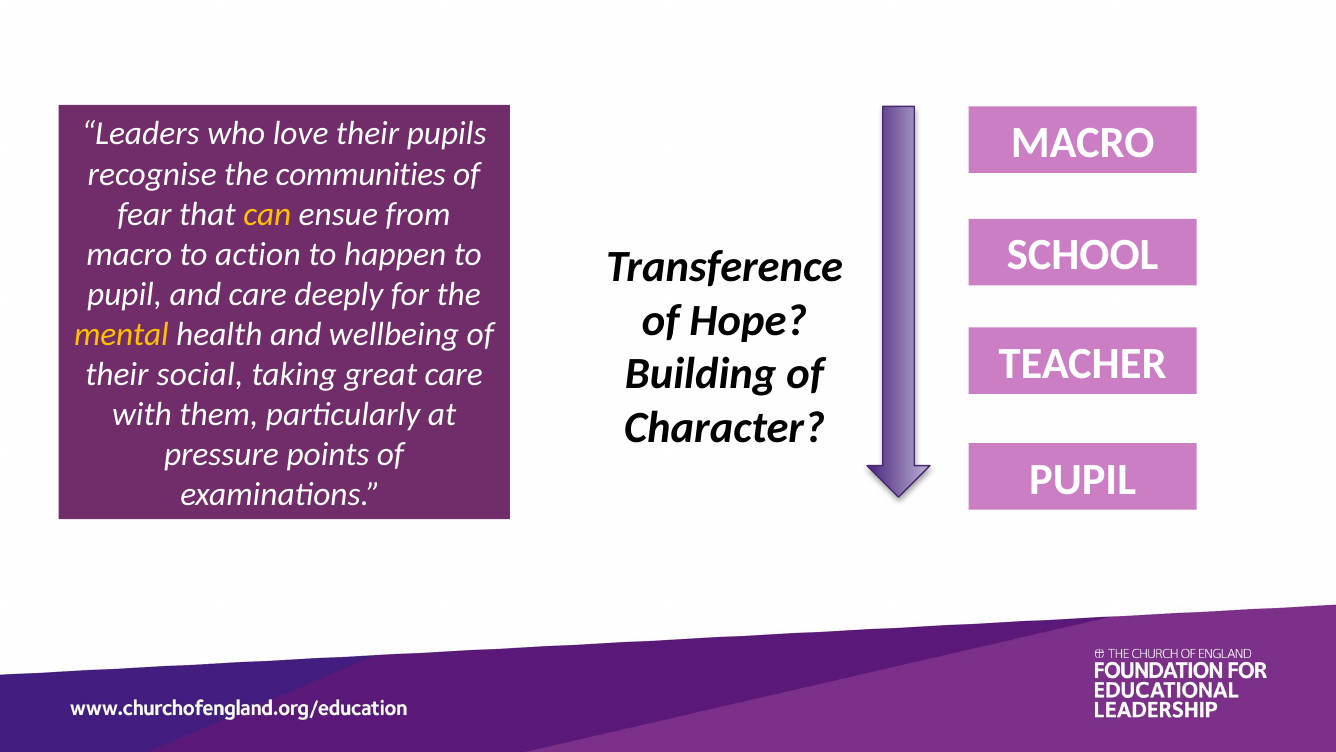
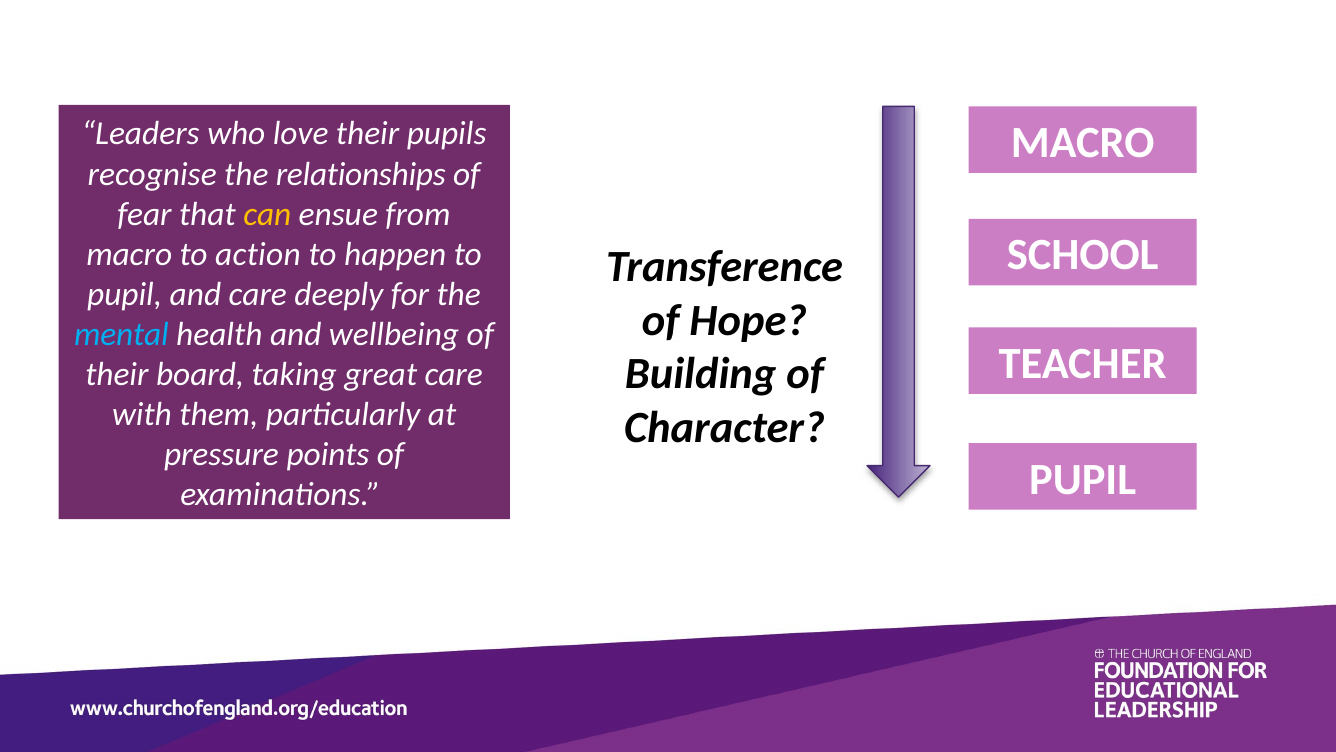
communities: communities -> relationships (361, 174)
mental colour: yellow -> light blue (121, 334)
social: social -> board (200, 374)
